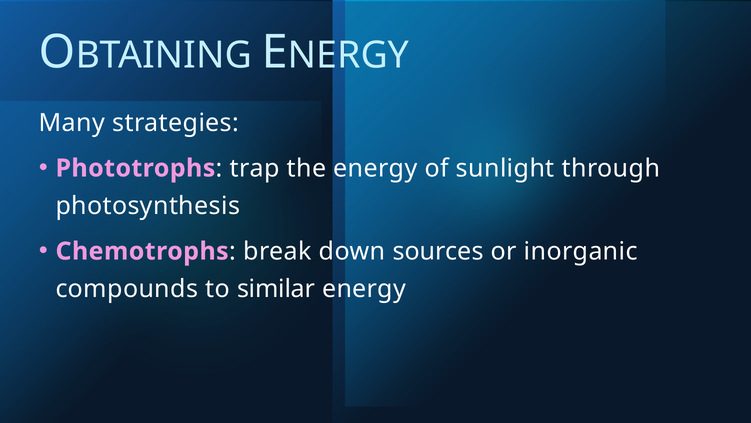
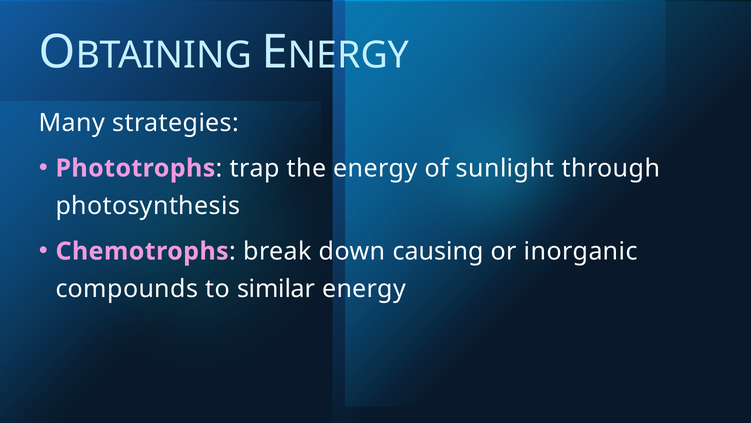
sources: sources -> causing (438, 251)
